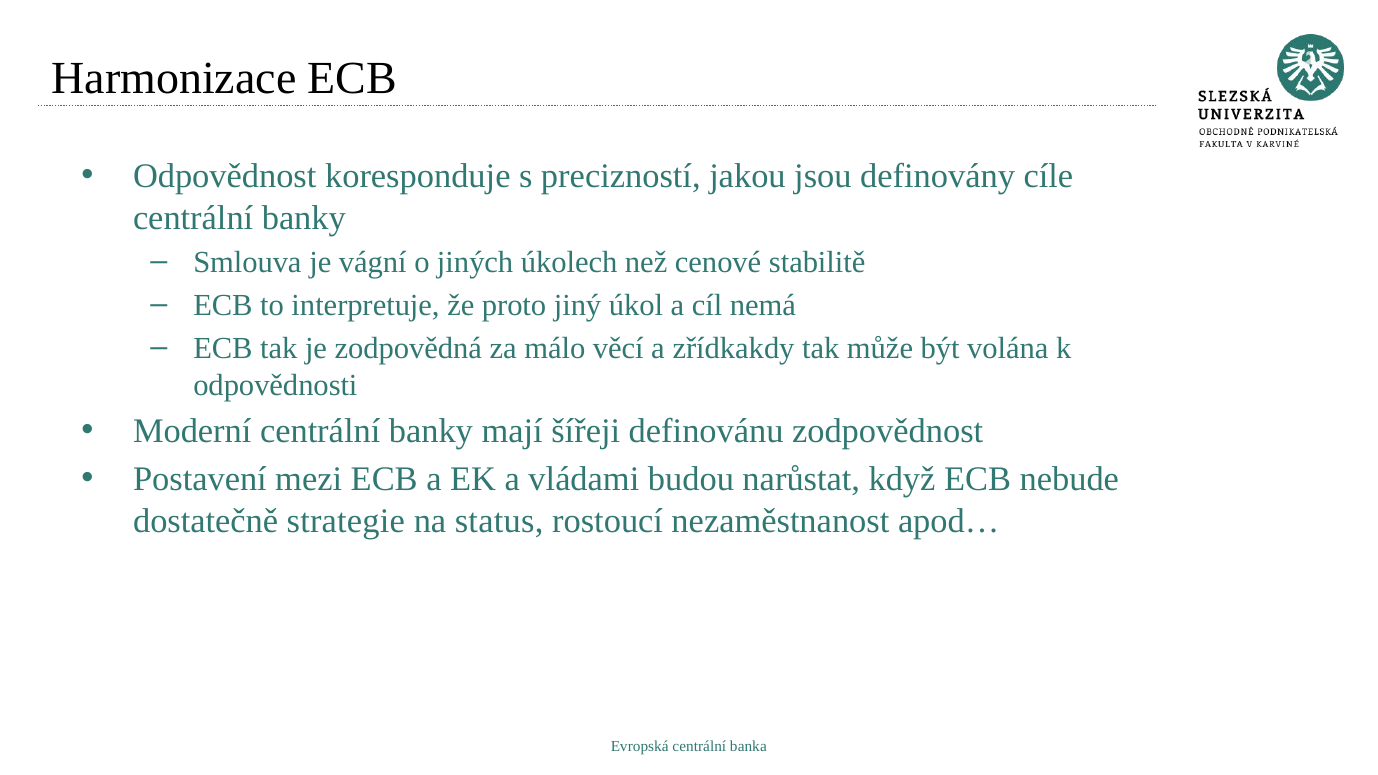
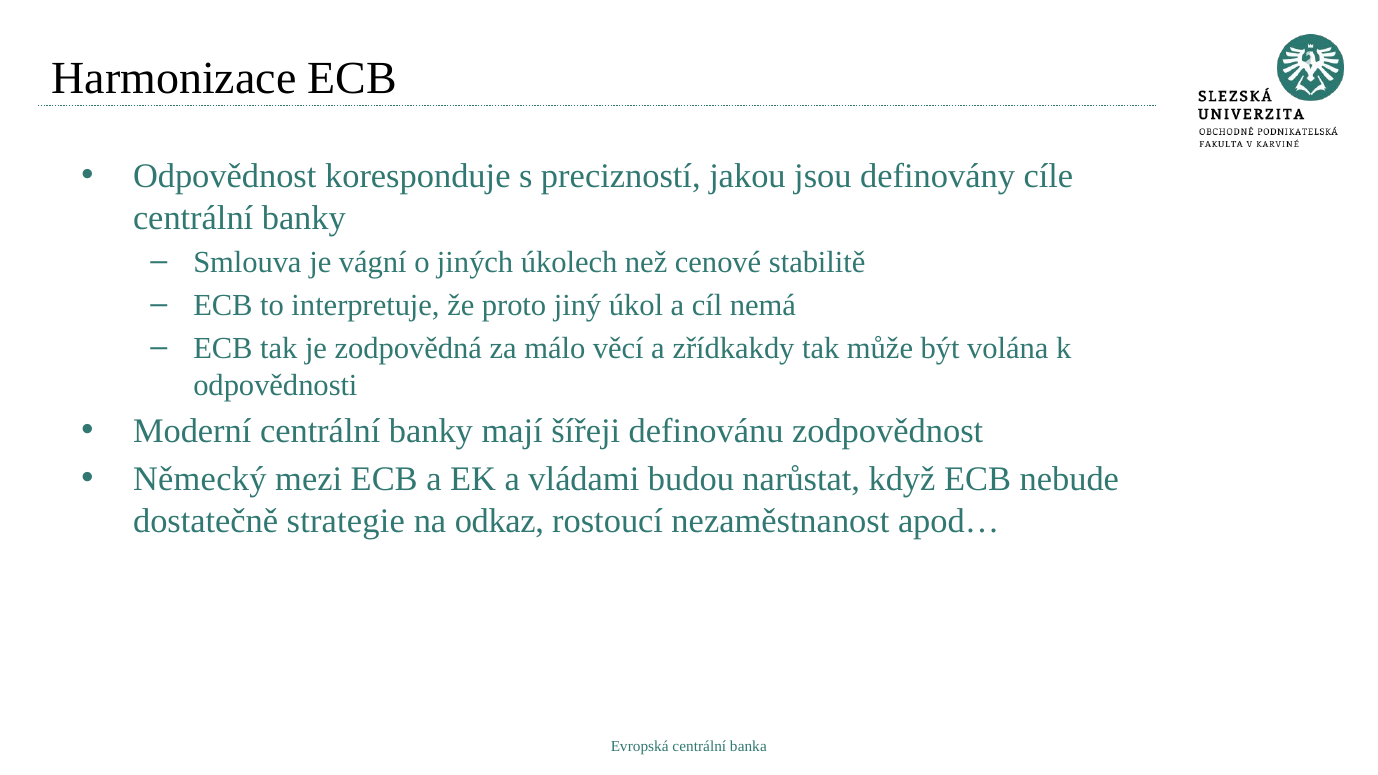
Postavení: Postavení -> Německý (200, 480)
status: status -> odkaz (499, 521)
